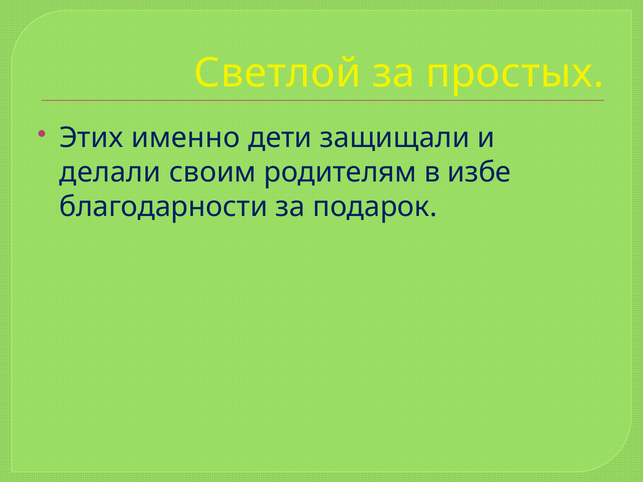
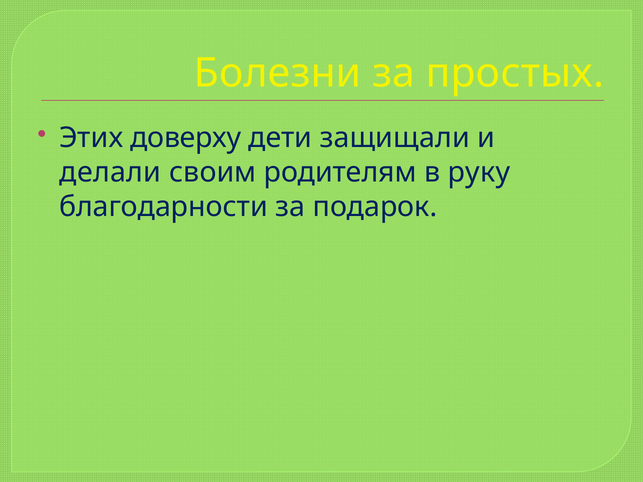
Светлой: Светлой -> Болезни (278, 73)
именно: именно -> доверху (186, 138)
избе: избе -> руку (479, 172)
